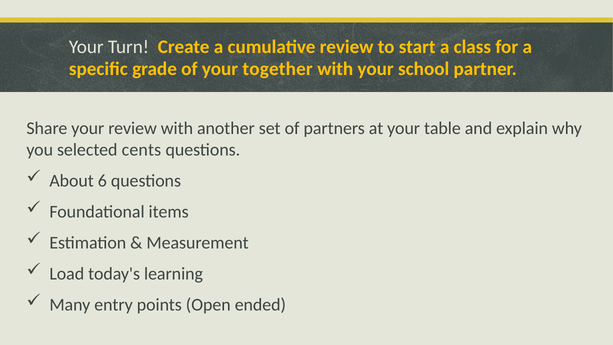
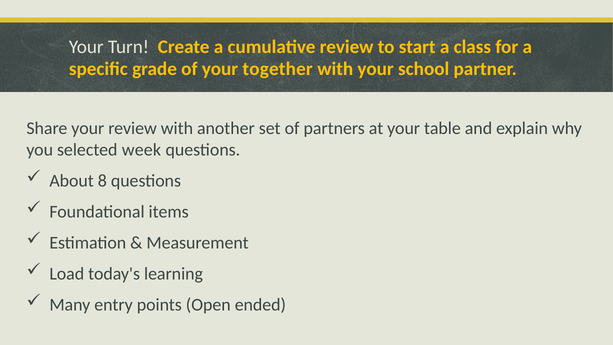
cents: cents -> week (141, 150)
6: 6 -> 8 (102, 181)
